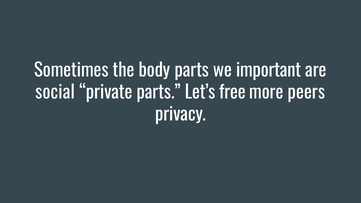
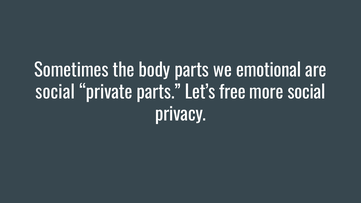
important: important -> emotional (269, 71)
more peers: peers -> social (306, 93)
